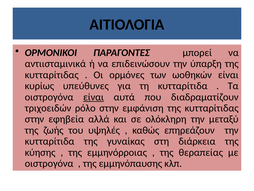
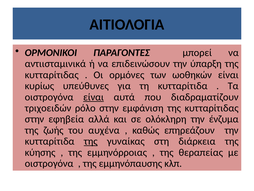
μεταξύ: μεταξύ -> ένζυμα (224, 119)
υψηλές: υψηλές -> αυχένα (104, 130)
της underline: none -> present (91, 141)
